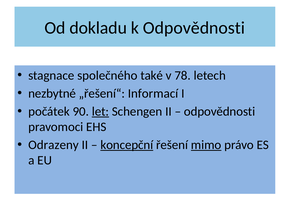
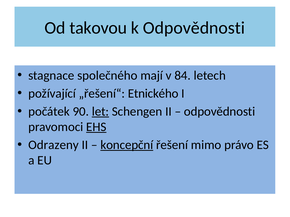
dokladu: dokladu -> takovou (98, 28)
také: také -> mají (152, 76)
78: 78 -> 84 (183, 76)
nezbytné: nezbytné -> požívající (52, 94)
Informací: Informací -> Etnického (153, 94)
EHS underline: none -> present (96, 127)
mimo underline: present -> none (206, 145)
